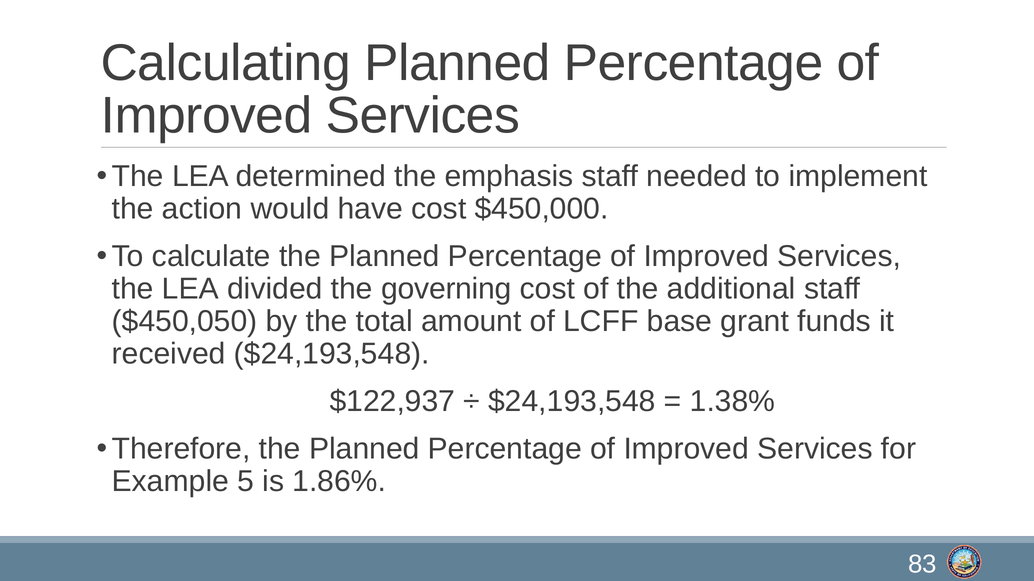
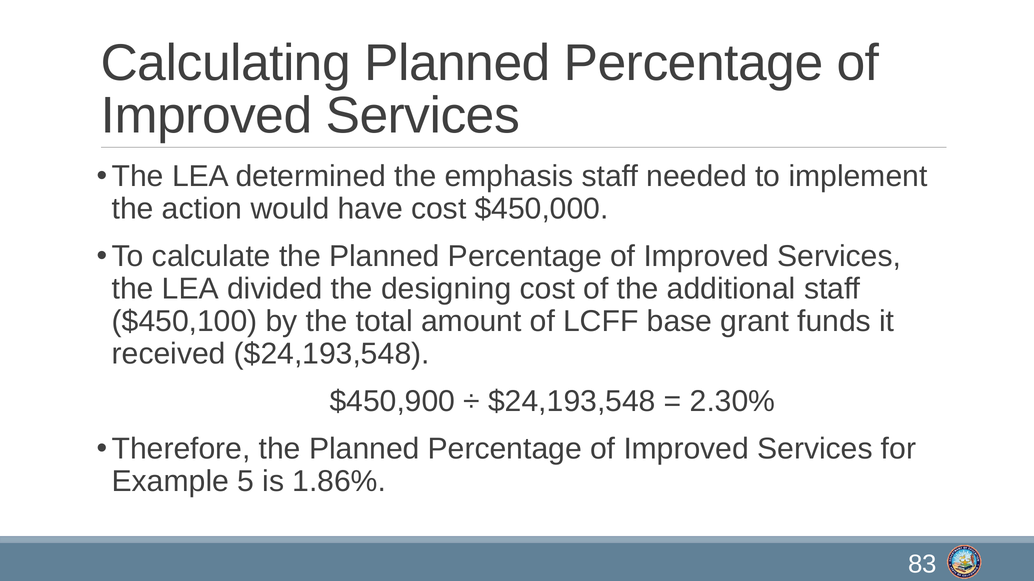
governing: governing -> designing (446, 289)
$450,050: $450,050 -> $450,100 (185, 322)
$122,937: $122,937 -> $450,900 (392, 402)
1.38%: 1.38% -> 2.30% (733, 402)
